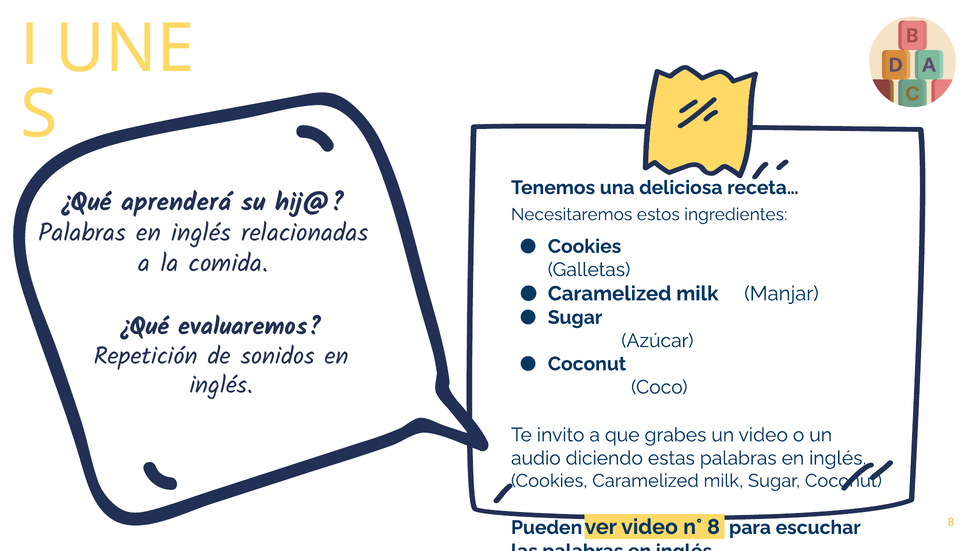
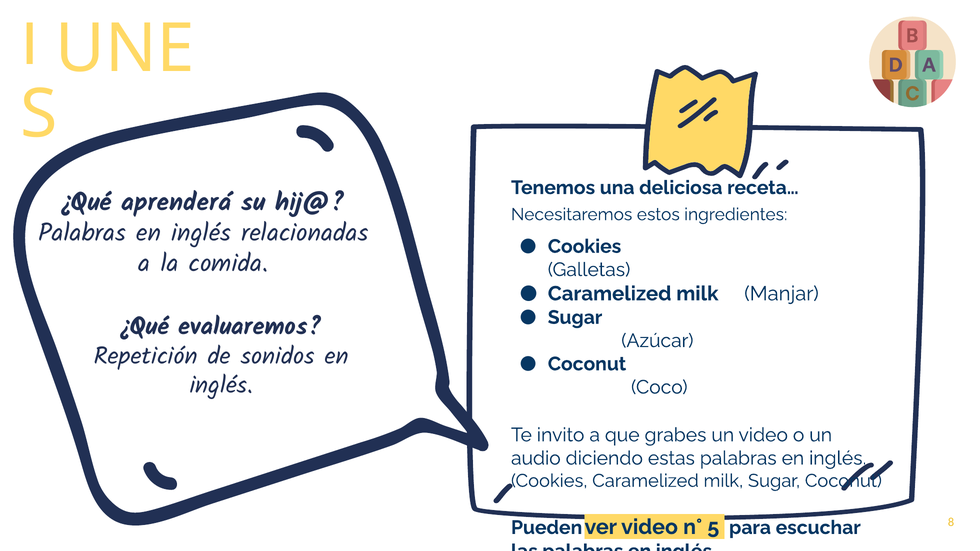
n° 8: 8 -> 5 (713, 527)
